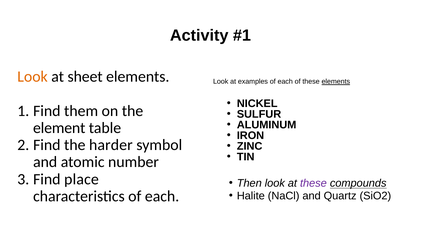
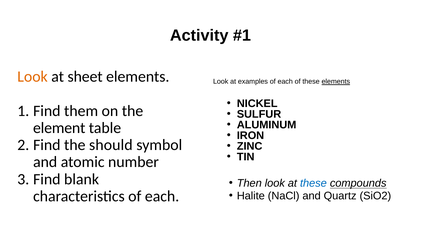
harder: harder -> should (111, 145)
place: place -> blank (82, 179)
these colour: purple -> blue (313, 183)
